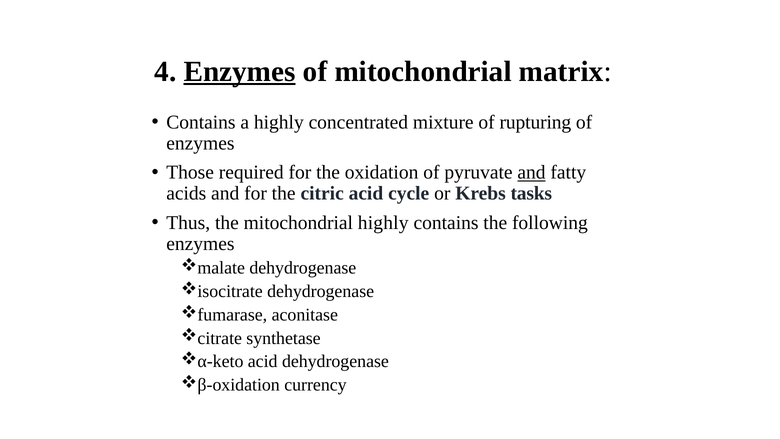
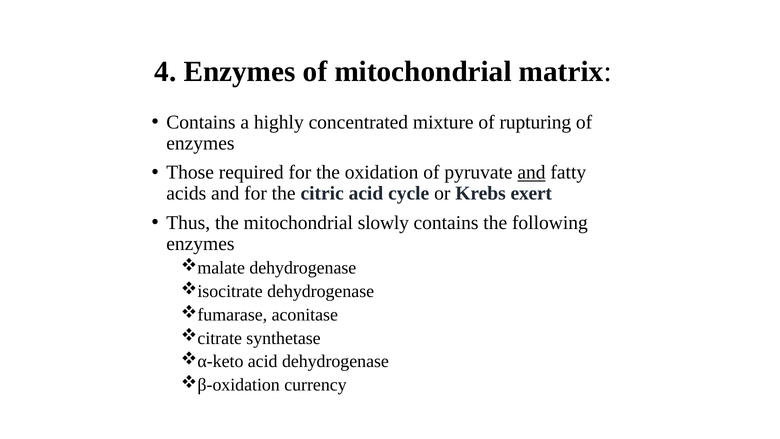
Enzymes underline: present -> none (240, 71)
tasks: tasks -> exert (531, 193)
mitochondrial highly: highly -> slowly (383, 223)
